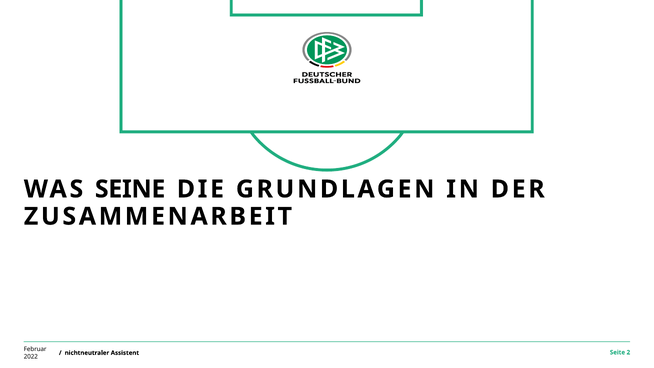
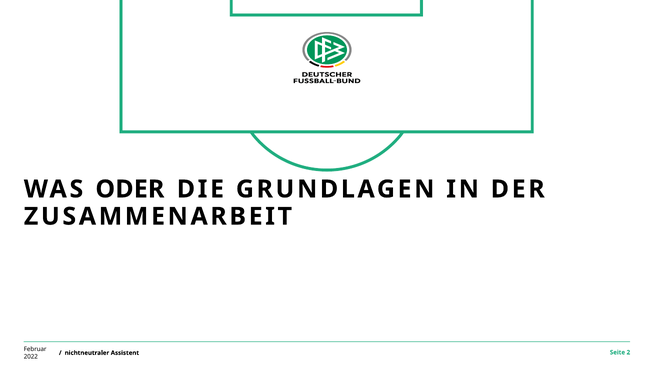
SEINE: SEINE -> ODER (130, 189)
